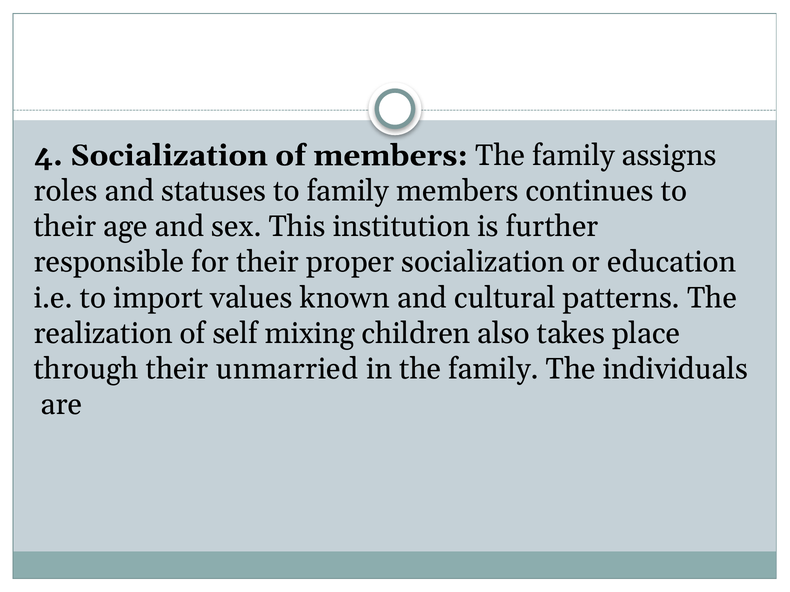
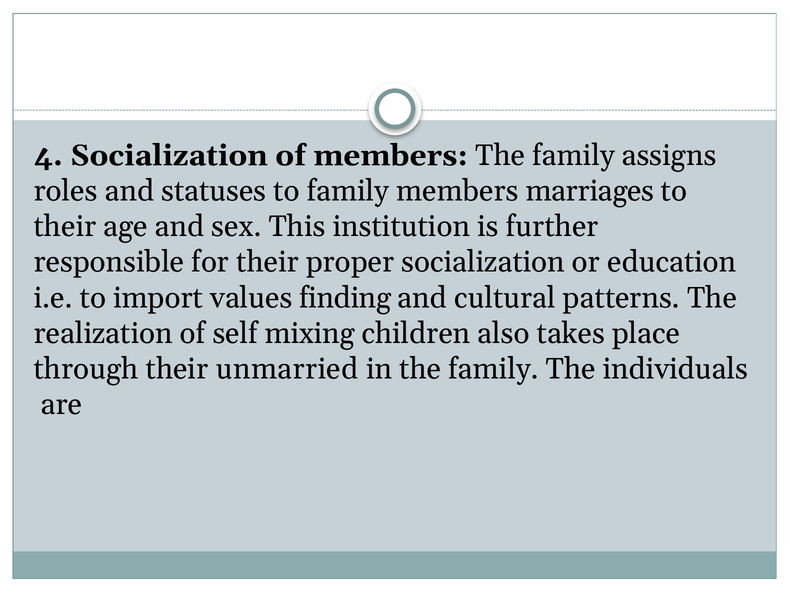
continues: continues -> marriages (590, 191)
known: known -> finding (345, 298)
